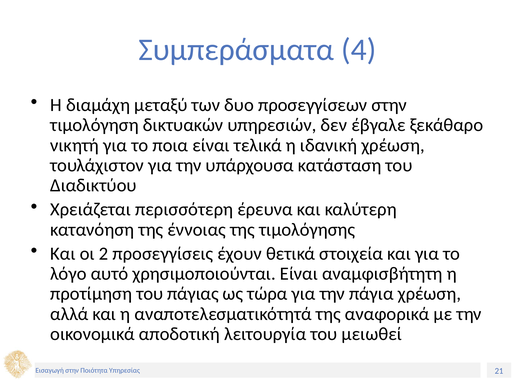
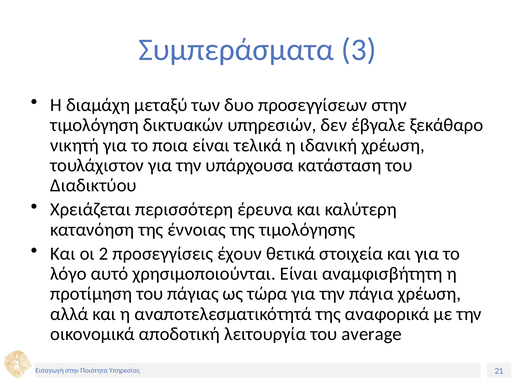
4: 4 -> 3 (359, 50)
μειωθεί: μειωθεί -> average (372, 334)
